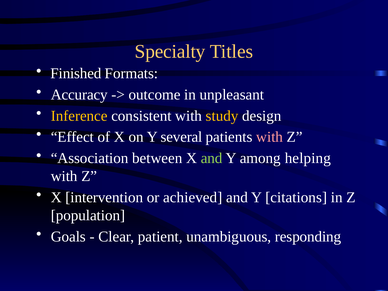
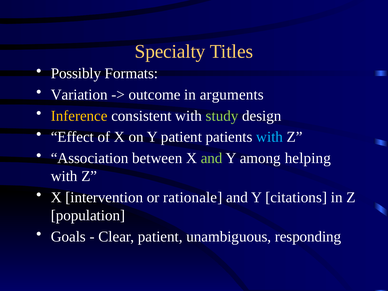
Finished: Finished -> Possibly (76, 73)
Accuracy: Accuracy -> Variation (79, 95)
unpleasant: unpleasant -> arguments (232, 95)
study colour: yellow -> light green (222, 116)
Y several: several -> patient (181, 137)
with colour: pink -> light blue (270, 137)
achieved: achieved -> rationale (193, 197)
